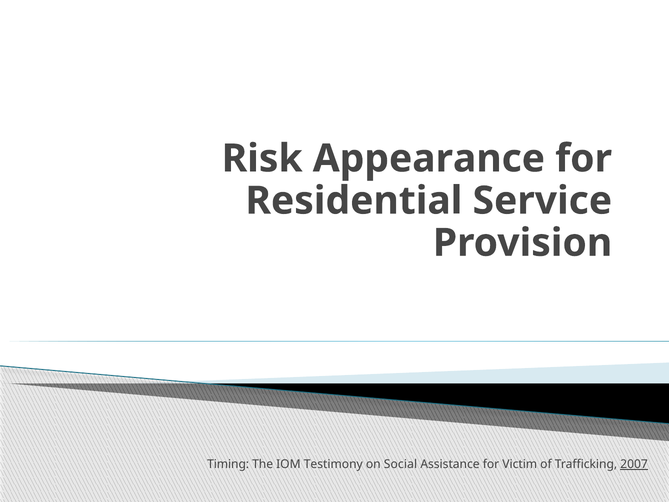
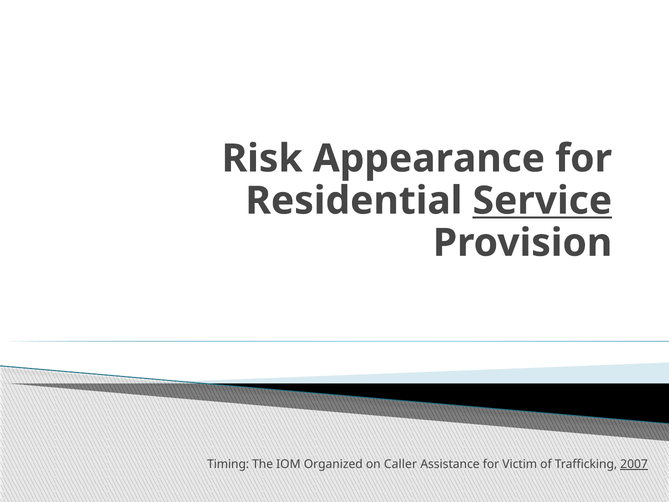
Service underline: none -> present (542, 201)
Testimony: Testimony -> Organized (333, 464)
Social: Social -> Caller (400, 464)
